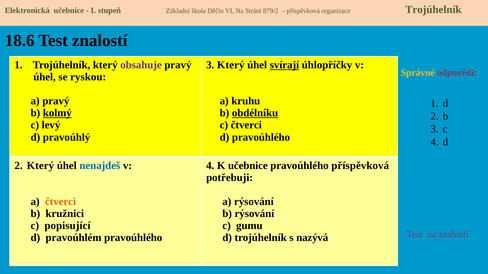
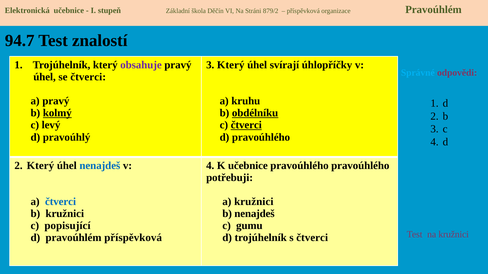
organizace Trojúhelník: Trojúhelník -> Pravoúhlém (433, 10)
18.6: 18.6 -> 94.7 (20, 41)
svírají underline: present -> none (284, 65)
Správné colour: yellow -> light blue (418, 73)
se ryskou: ryskou -> čtverci (88, 77)
čtverci underline: none -> present (246, 125)
pravoúhlého příspěvková: příspěvková -> pravoúhlého (360, 166)
čtverci colour: orange -> blue (61, 202)
a rýsování: rýsování -> kružnici (254, 202)
b rýsování: rýsování -> nenajdeš (254, 214)
na znalostí: znalostí -> kružnici (454, 235)
pravoúhlém pravoúhlého: pravoúhlého -> příspěvková (133, 238)
s nazývá: nazývá -> čtverci (312, 238)
